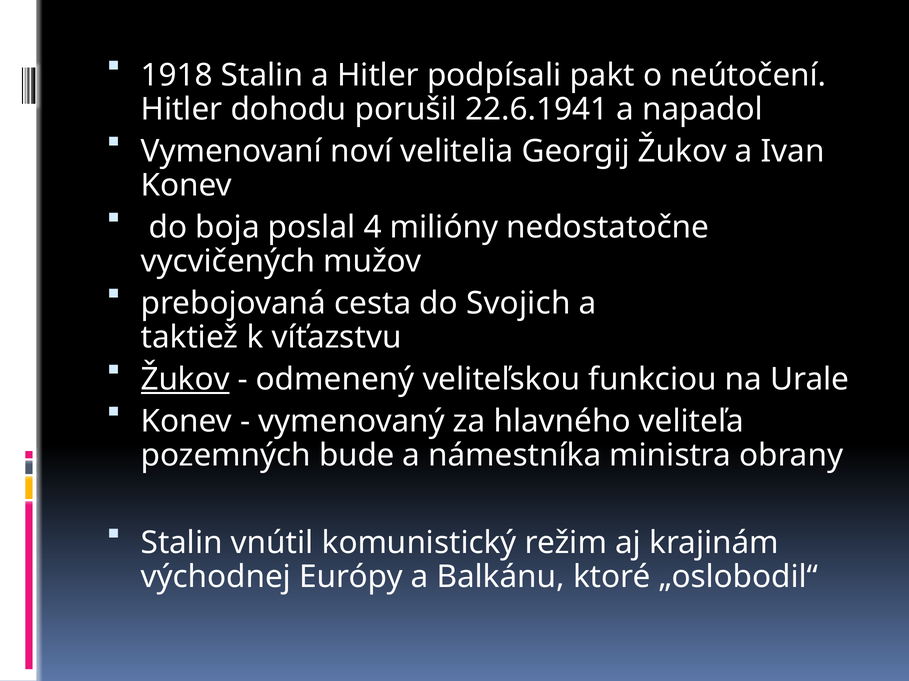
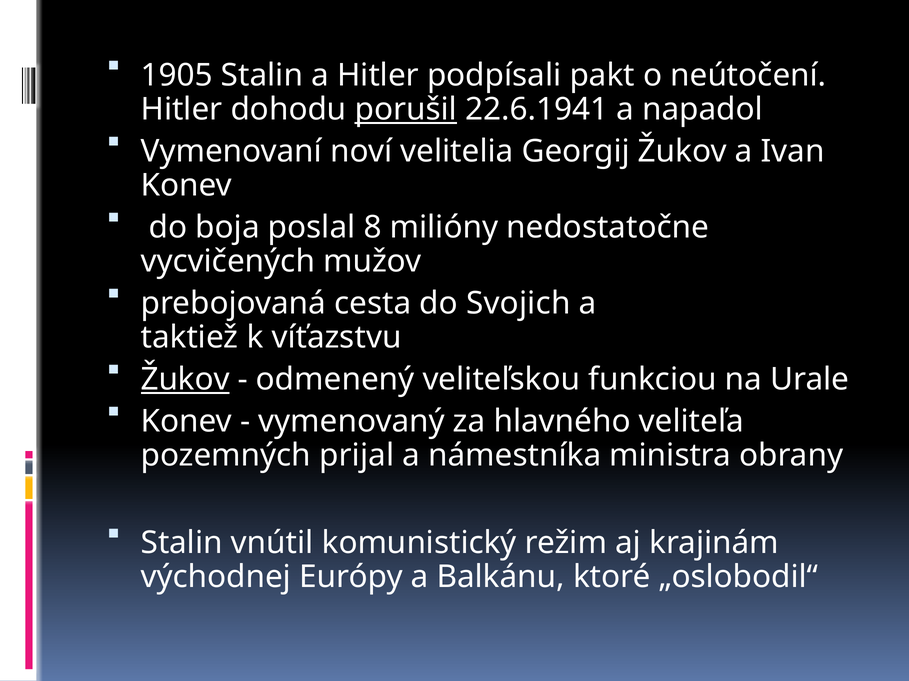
1918: 1918 -> 1905 (177, 75)
porušil underline: none -> present (406, 109)
4: 4 -> 8 (373, 227)
bude: bude -> prijal (357, 456)
